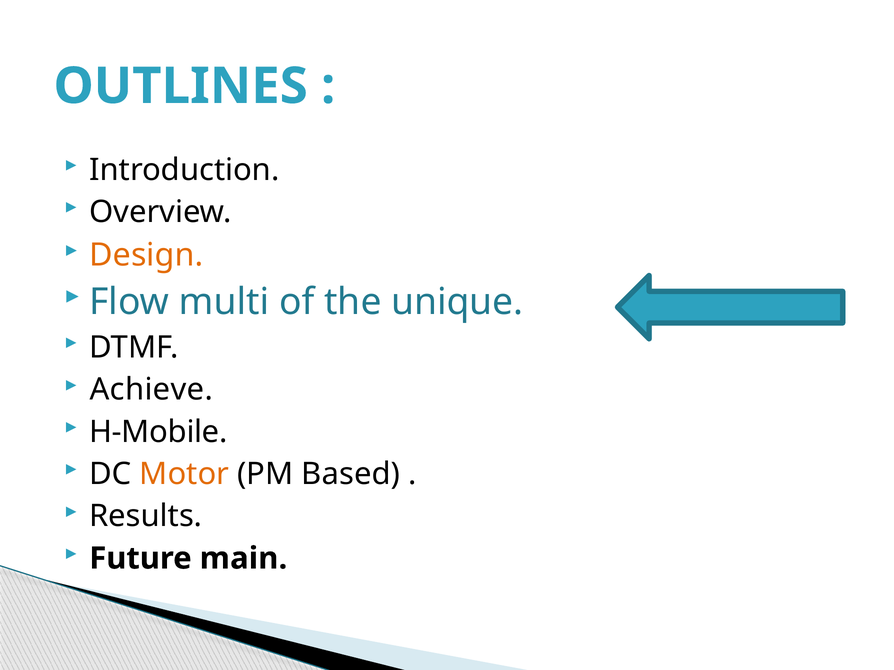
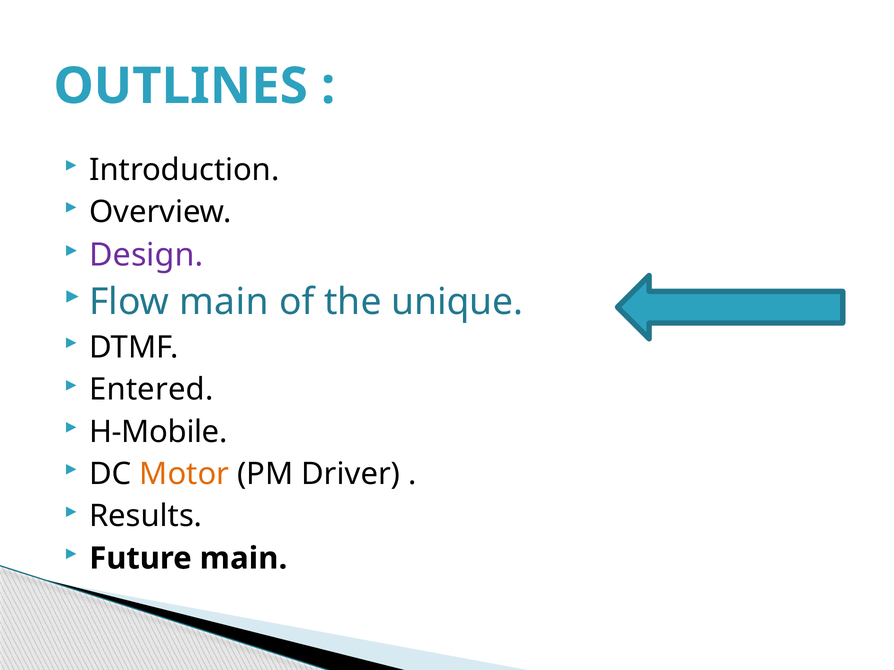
Design colour: orange -> purple (146, 255)
Flow multi: multi -> main (224, 302)
Achieve: Achieve -> Entered (151, 390)
Based: Based -> Driver (351, 474)
